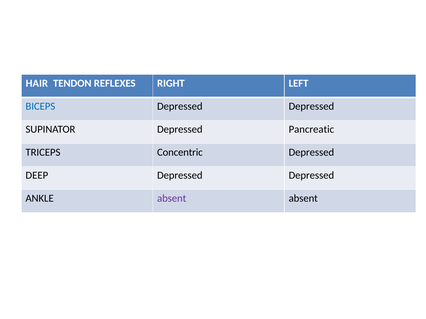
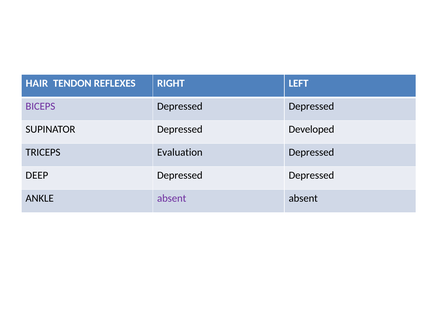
BICEPS colour: blue -> purple (40, 106)
Pancreatic: Pancreatic -> Developed (311, 129)
Concentric: Concentric -> Evaluation (180, 152)
